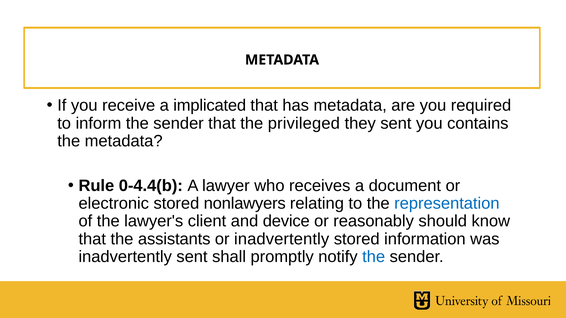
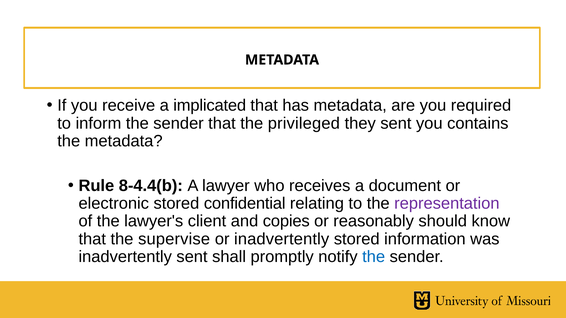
0-4.4(b: 0-4.4(b -> 8-4.4(b (151, 186)
nonlawyers: nonlawyers -> confidential (245, 204)
representation colour: blue -> purple (447, 204)
device: device -> copies (286, 221)
assistants: assistants -> supervise (174, 239)
